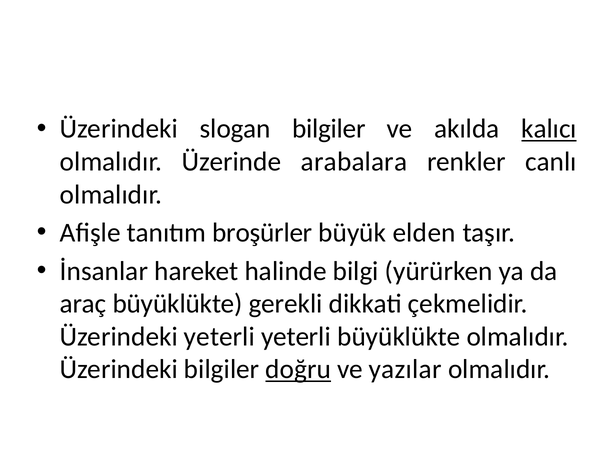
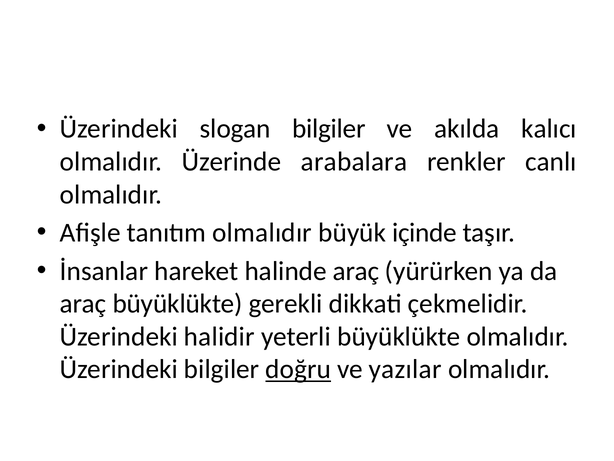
kalıcı underline: present -> none (549, 129)
tanıtım broşürler: broşürler -> olmalıdır (262, 233)
elden: elden -> içinde (424, 233)
halinde bilgi: bilgi -> araç (356, 271)
Üzerindeki yeterli: yeterli -> halidir (219, 336)
